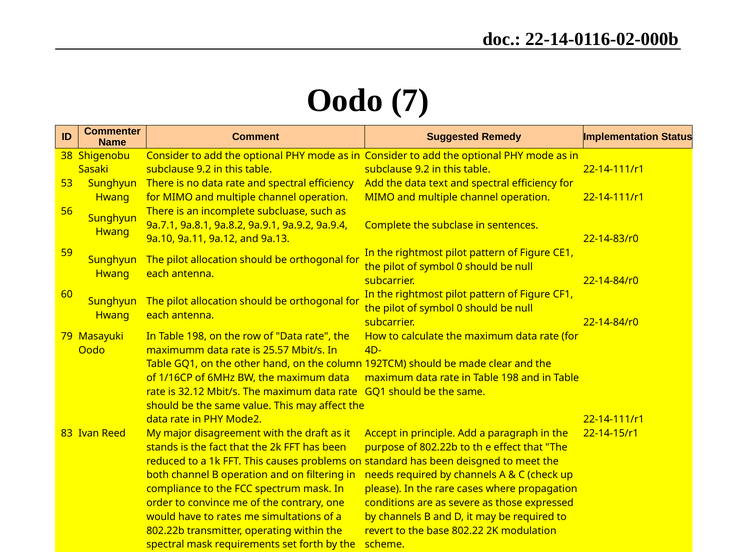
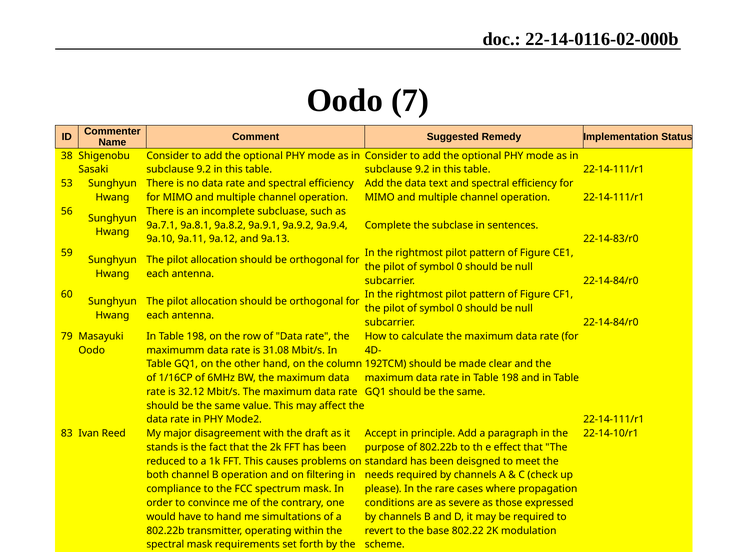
25.57: 25.57 -> 31.08 (276, 350)
22-14-15/r1: 22-14-15/r1 -> 22-14-10/r1 (611, 433)
to rates: rates -> hand (229, 517)
